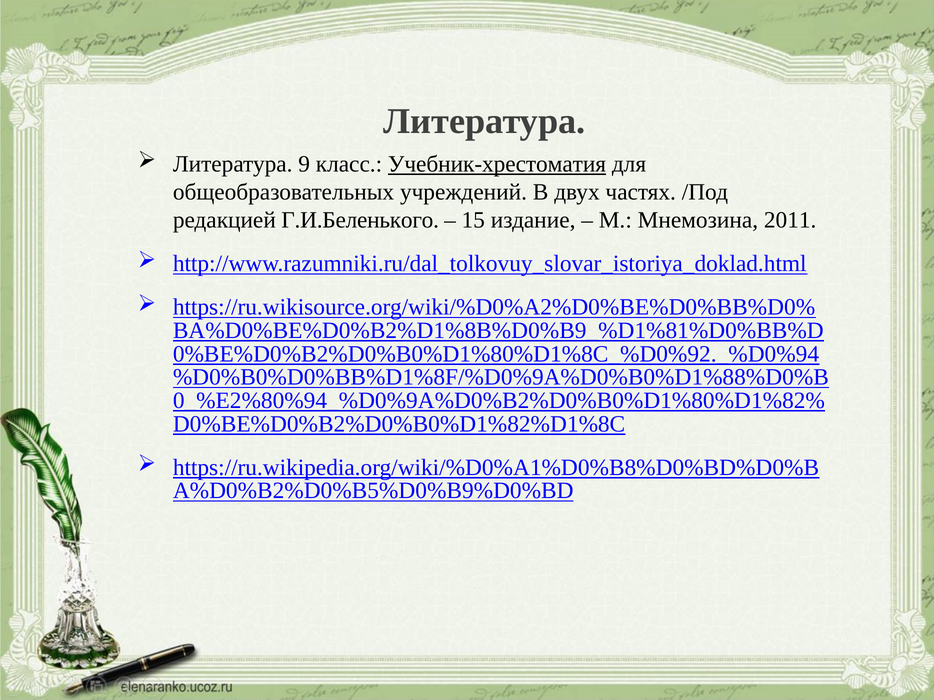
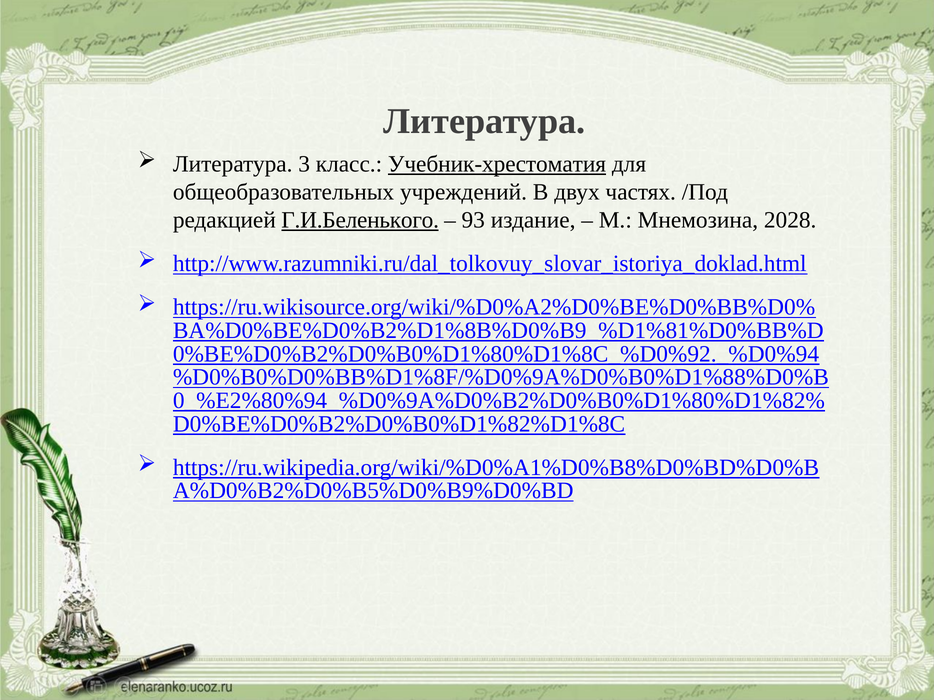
9: 9 -> 3 (304, 164)
Г.И.Беленького underline: none -> present (360, 220)
15: 15 -> 93 (473, 220)
2011: 2011 -> 2028 (790, 220)
